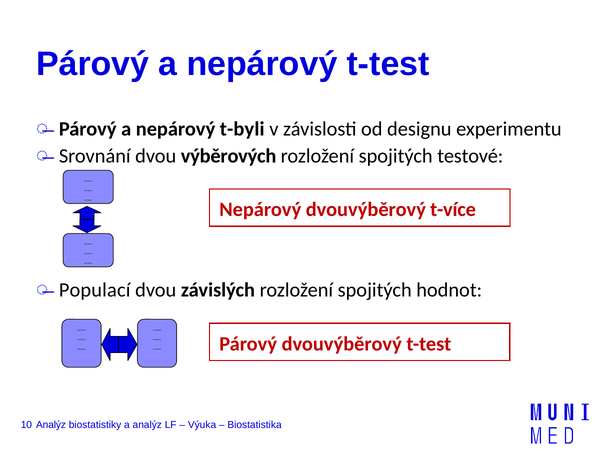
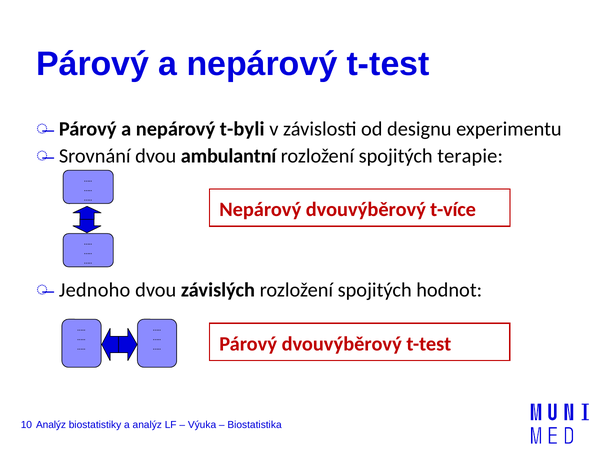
výběrových: výběrových -> ambulantní (229, 156)
testové: testové -> terapie (470, 156)
Populací: Populací -> Jednoho (95, 290)
